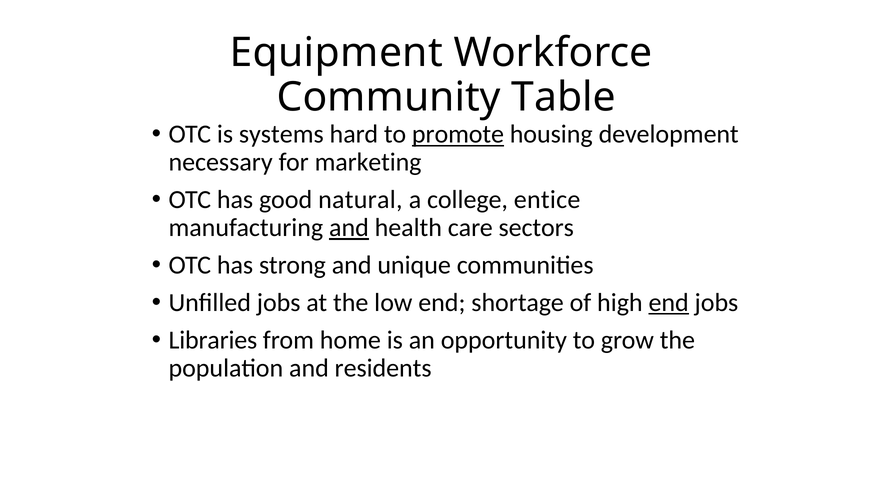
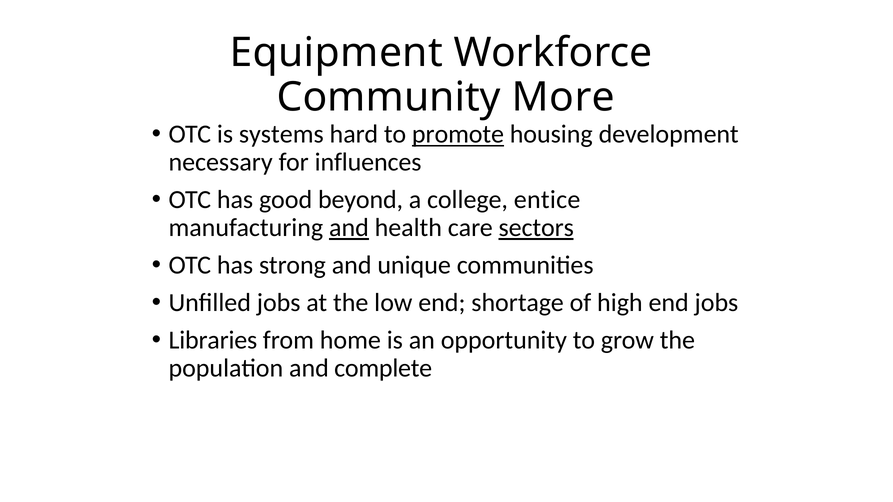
Table: Table -> More (563, 97)
marketing: marketing -> influences (368, 163)
natural: natural -> beyond (361, 200)
sectors underline: none -> present (536, 228)
end underline: present -> none (669, 303)
residents: residents -> complete (383, 368)
